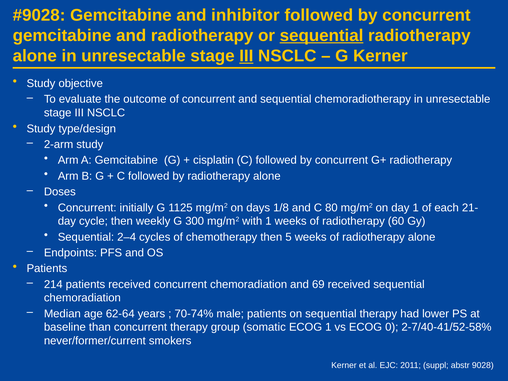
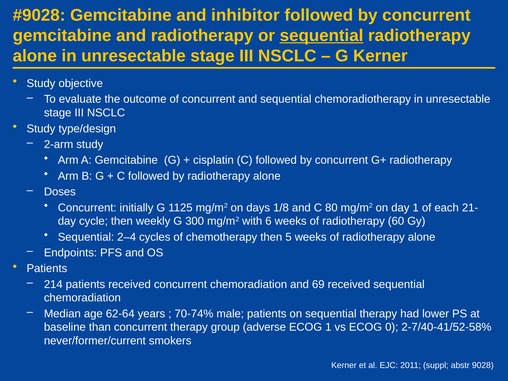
III underline: present -> none (246, 56)
with 1: 1 -> 6 (268, 221)
somatic: somatic -> adverse (264, 327)
